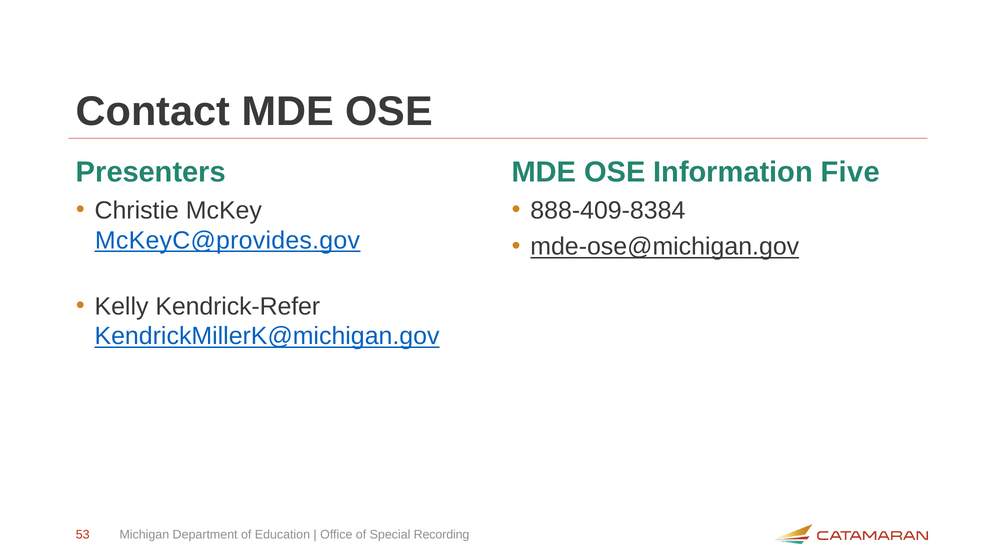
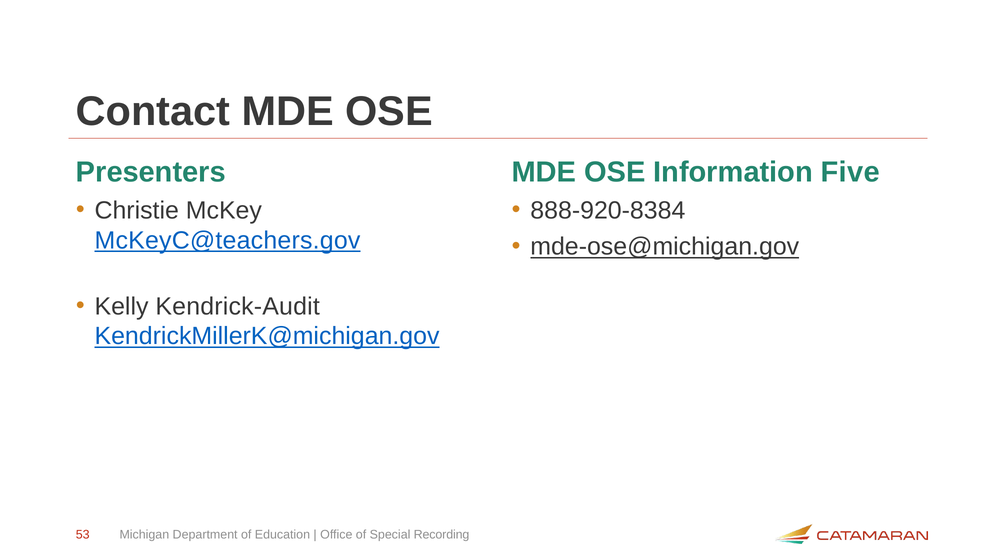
888-409-8384: 888-409-8384 -> 888-920-8384 (608, 211)
McKeyC@provides.gov: McKeyC@provides.gov -> McKeyC@teachers.gov (228, 241)
Kendrick-Refer: Kendrick-Refer -> Kendrick-Audit (238, 307)
